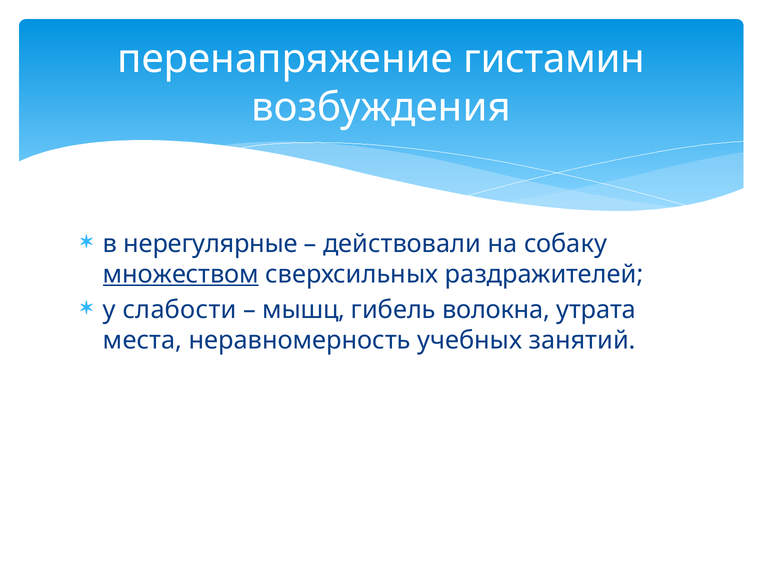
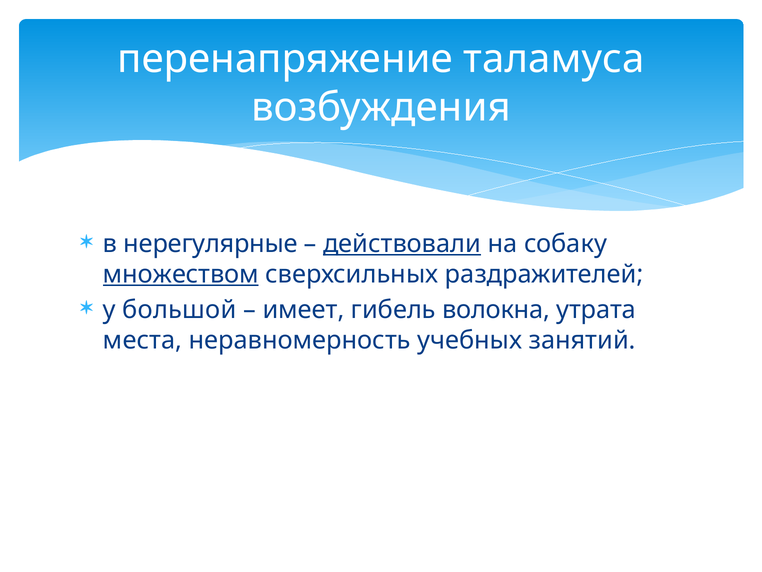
гистамин: гистамин -> таламуса (554, 59)
действовали underline: none -> present (402, 244)
слабости: слабости -> большой (180, 310)
мышц: мышц -> имеет (304, 310)
